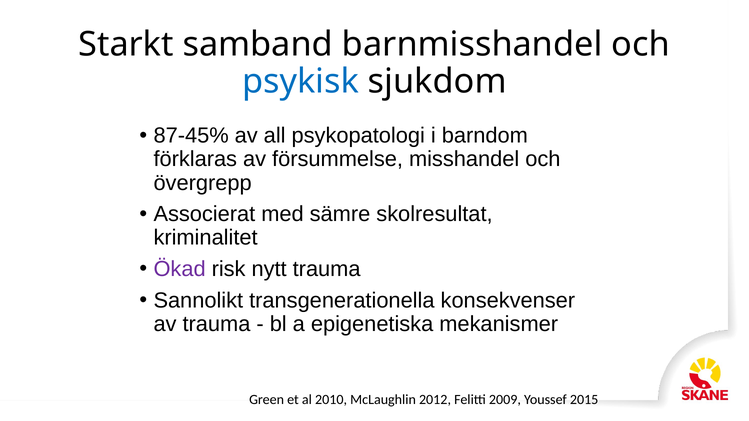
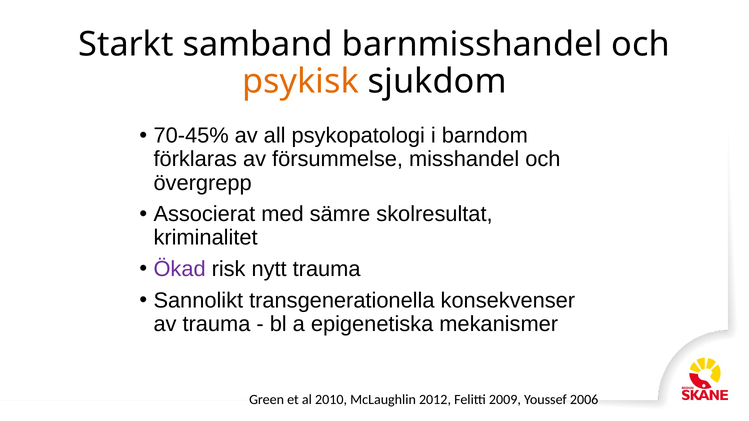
psykisk colour: blue -> orange (301, 81)
87-45%: 87-45% -> 70-45% (191, 136)
2015: 2015 -> 2006 (584, 400)
